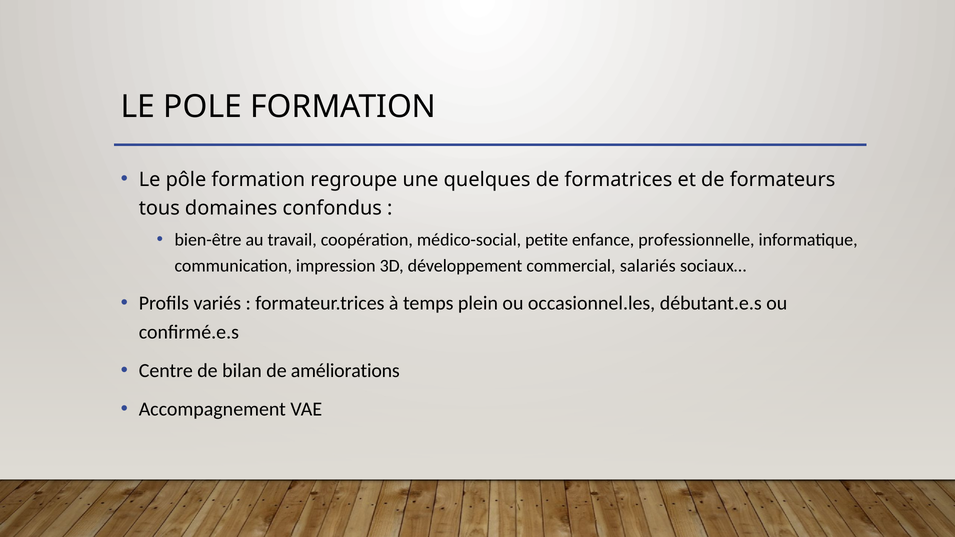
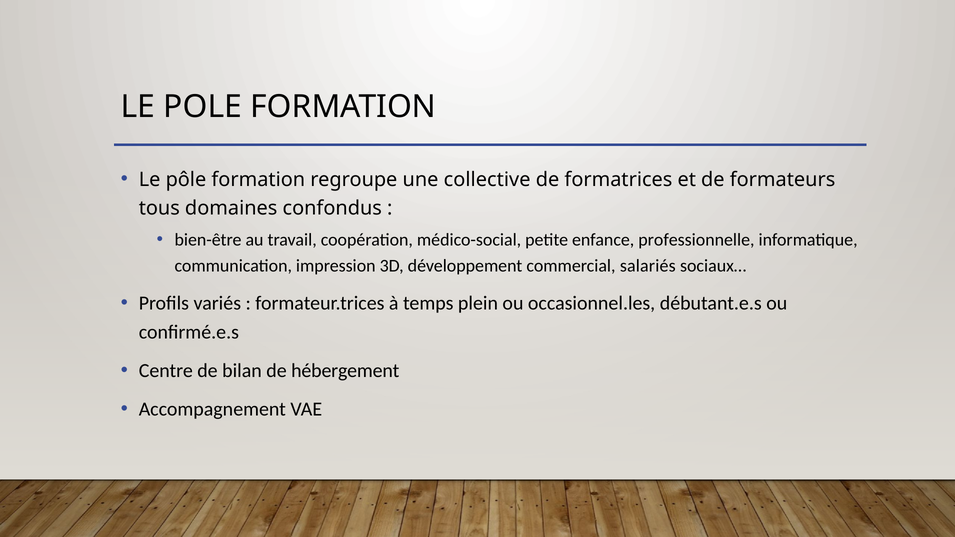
quelques: quelques -> collective (487, 180)
améliorations: améliorations -> hébergement (345, 371)
